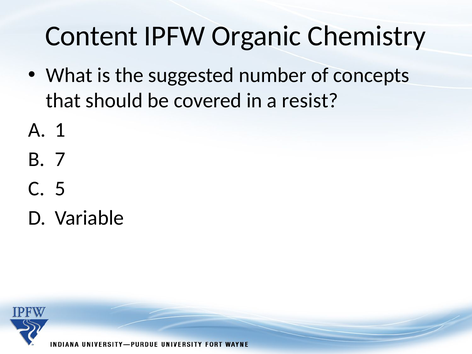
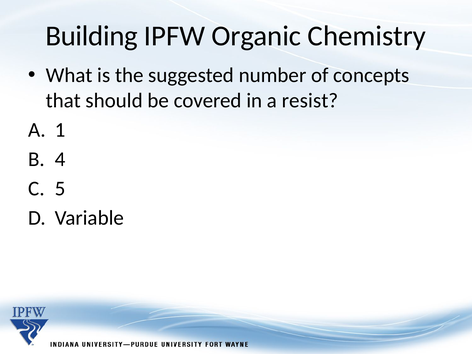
Content: Content -> Building (92, 36)
7: 7 -> 4 (60, 159)
